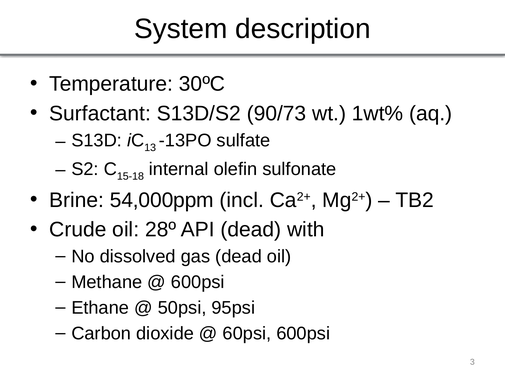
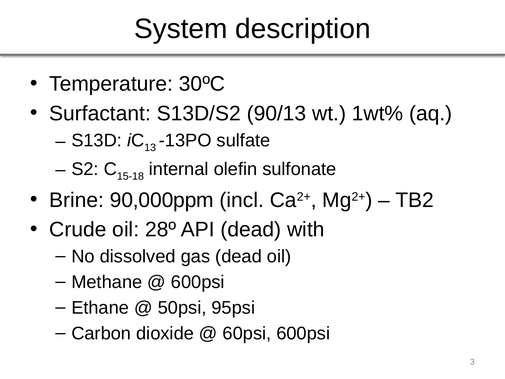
90/73: 90/73 -> 90/13 (277, 113)
54,000ppm: 54,000ppm -> 90,000ppm (162, 200)
